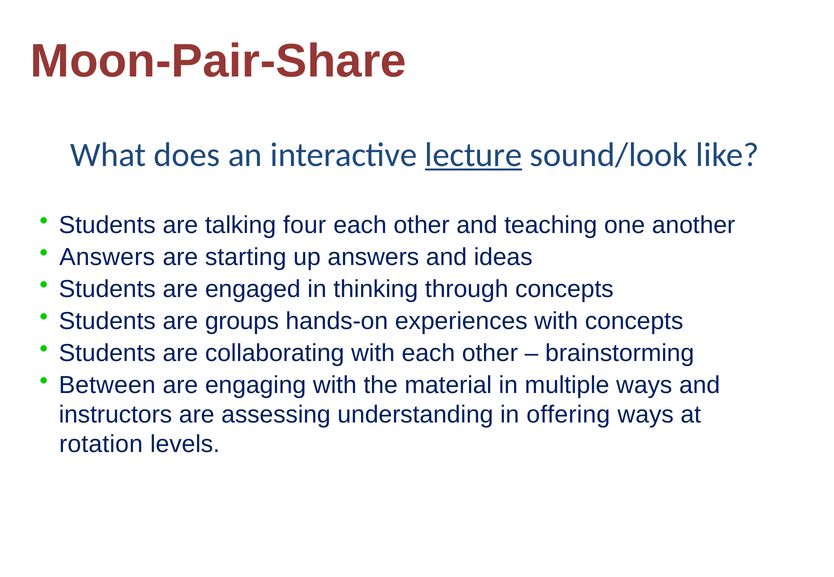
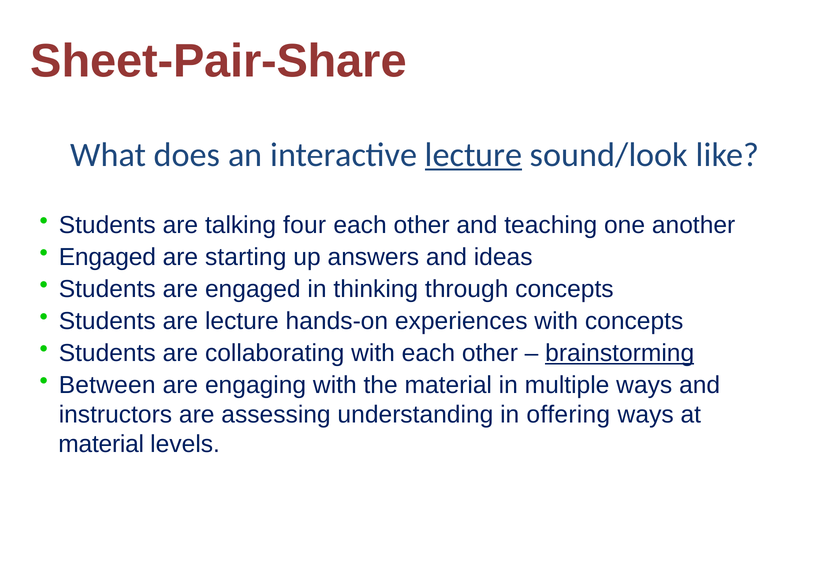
Moon-Pair-Share: Moon-Pair-Share -> Sheet-Pair-Share (219, 61)
Answers: Answers -> Engaged (107, 258)
are groups: groups -> lecture (242, 321)
brainstorming underline: none -> present (620, 353)
rotation: rotation -> material (101, 444)
